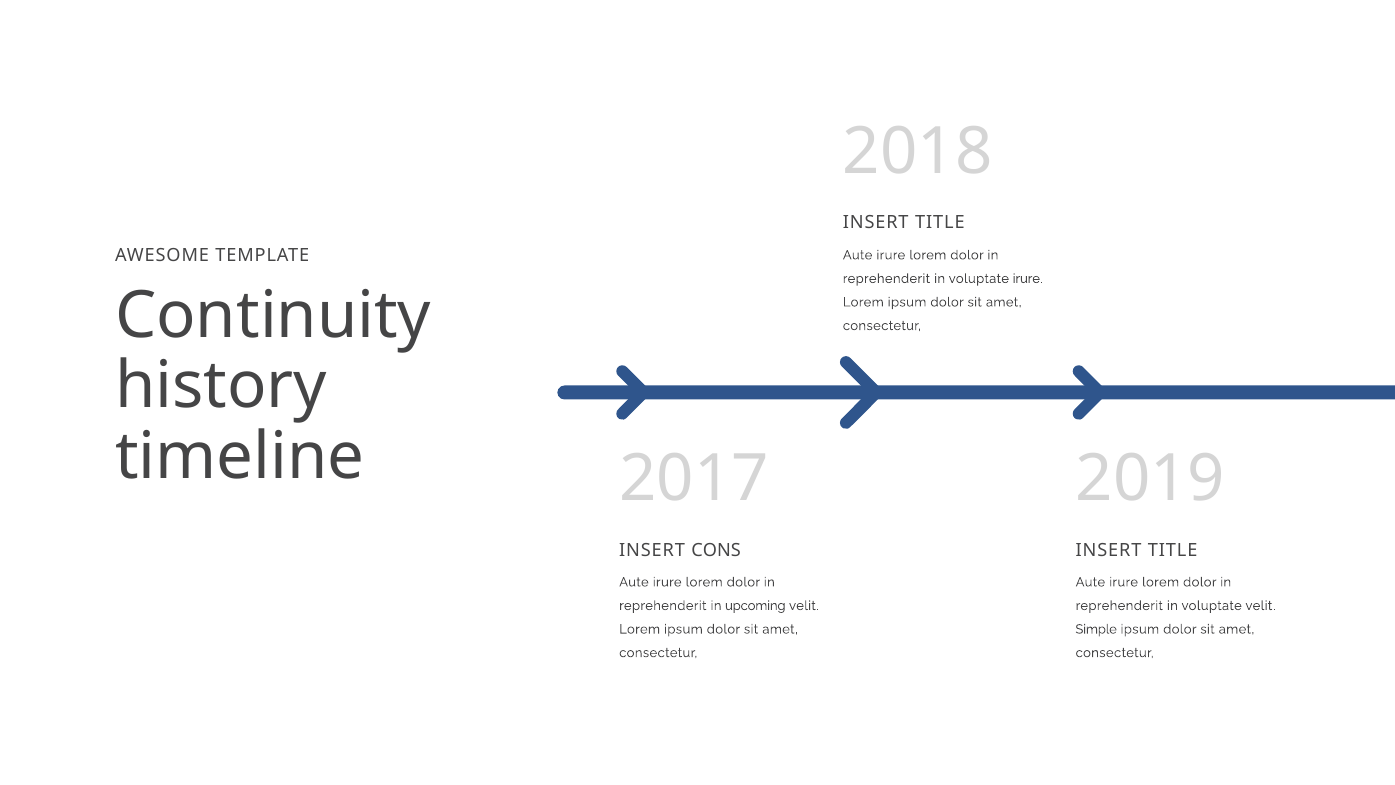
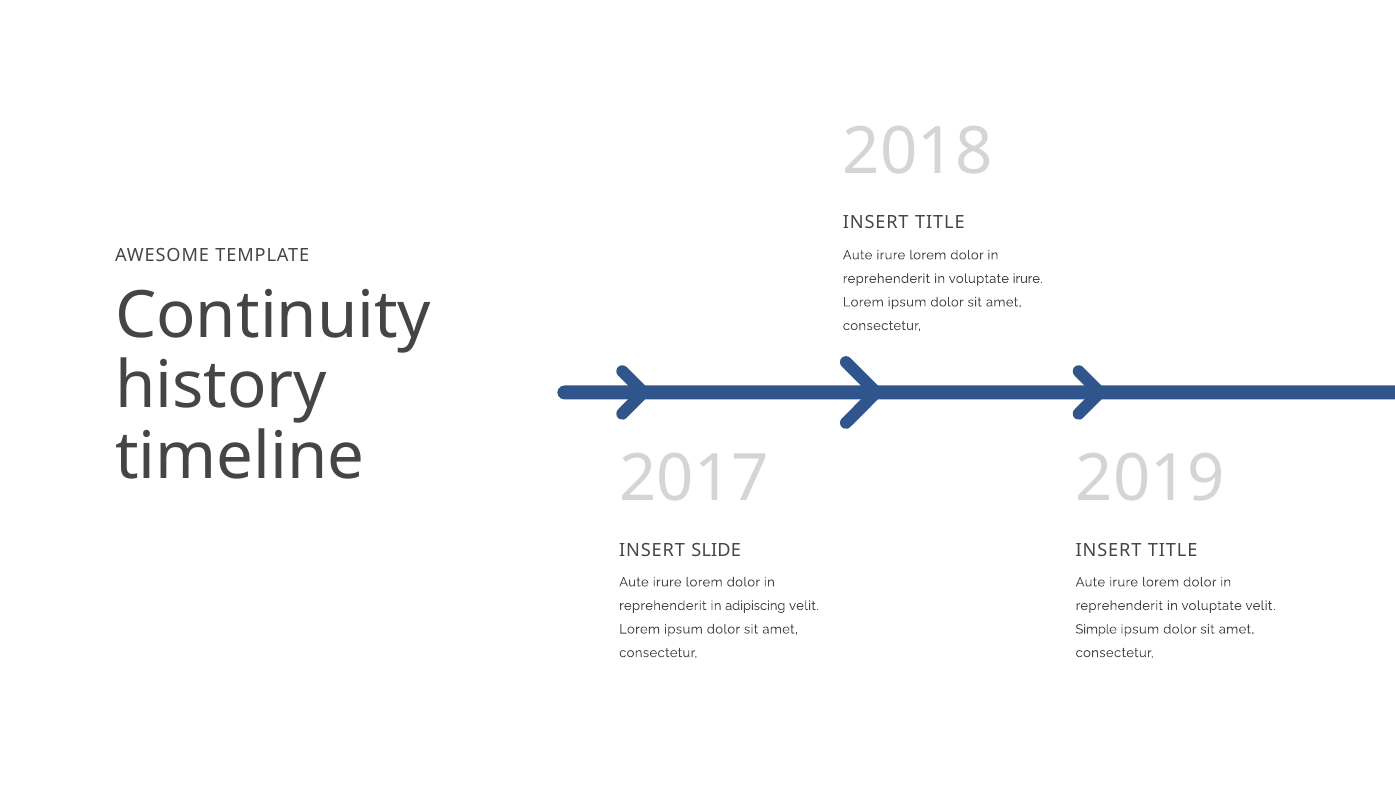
CONS: CONS -> SLIDE (716, 550)
upcoming: upcoming -> adipiscing (755, 605)
